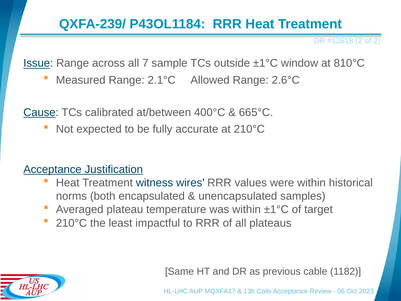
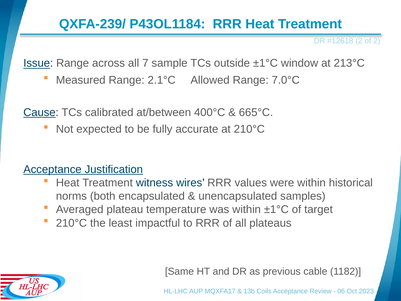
810°C: 810°C -> 213°C (349, 63)
2.6°C: 2.6°C -> 7.0°C (286, 80)
